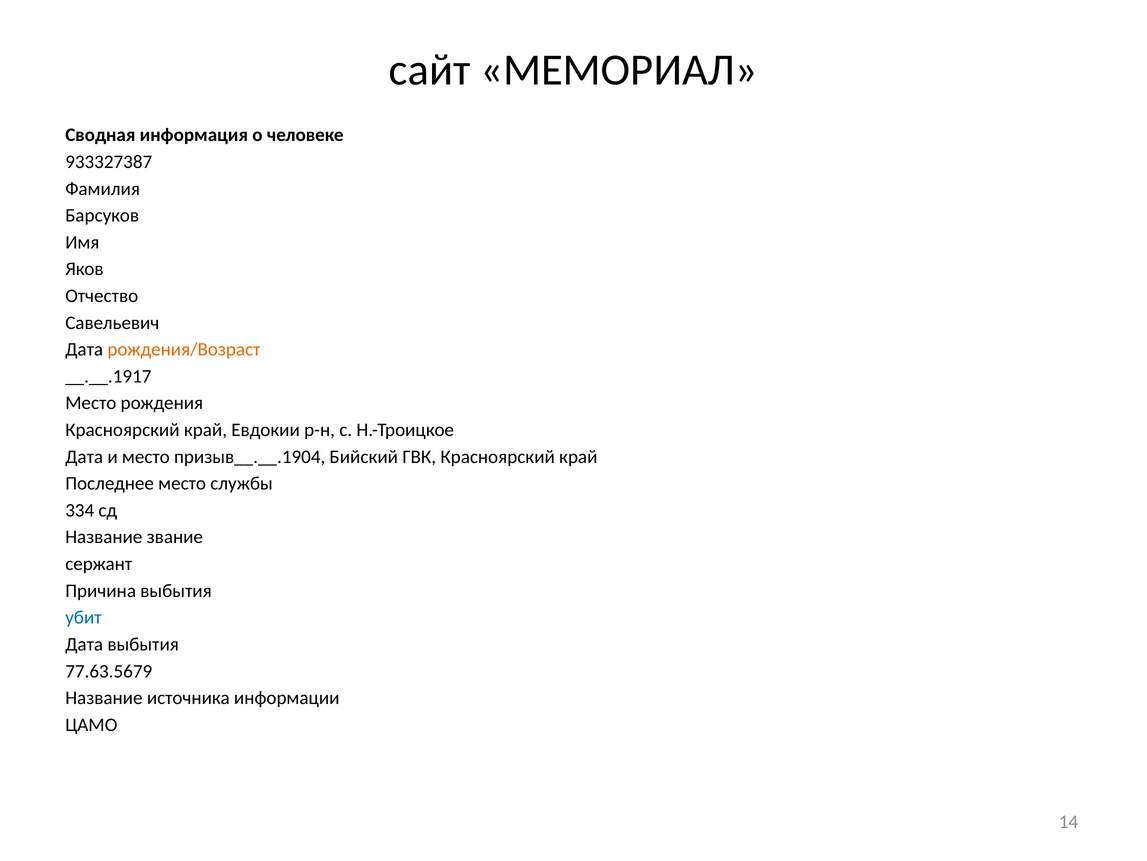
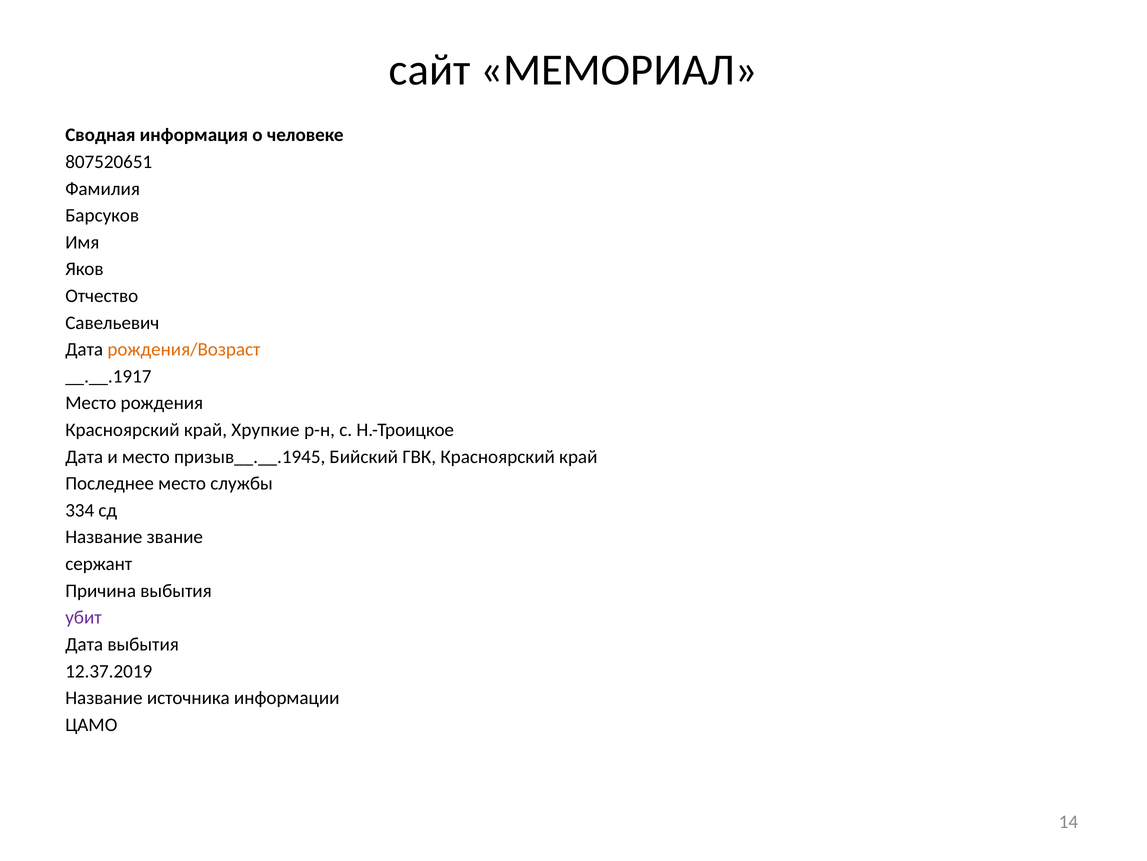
933327387: 933327387 -> 807520651 (109, 162)
Евдокии: Евдокии -> Хрупкие (265, 430)
призыв__.__.1904: призыв__.__.1904 -> призыв__.__.1945 (250, 456)
убит colour: blue -> purple (83, 617)
77.63.5679: 77.63.5679 -> 12.37.2019 (109, 671)
